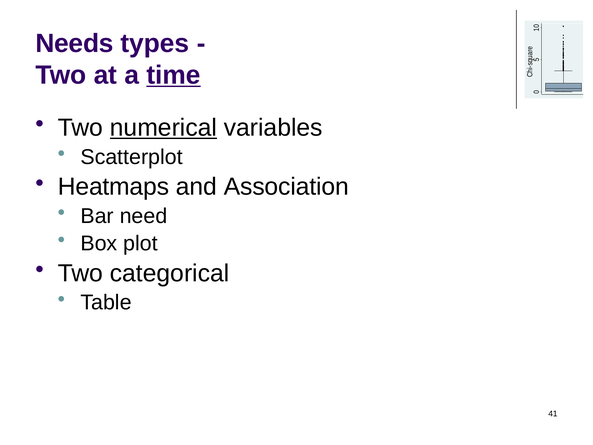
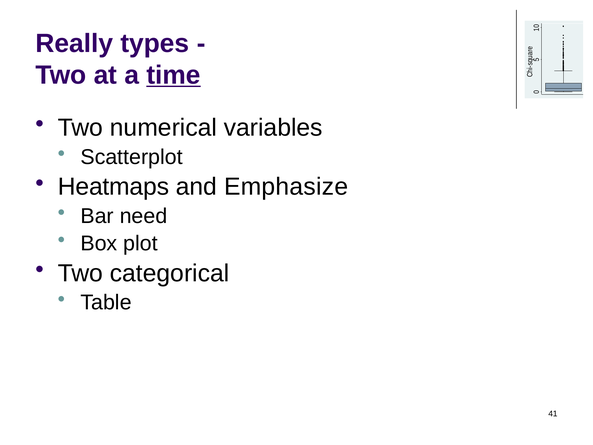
Needs: Needs -> Really (74, 43)
numerical underline: present -> none (163, 128)
Association: Association -> Emphasize (286, 187)
